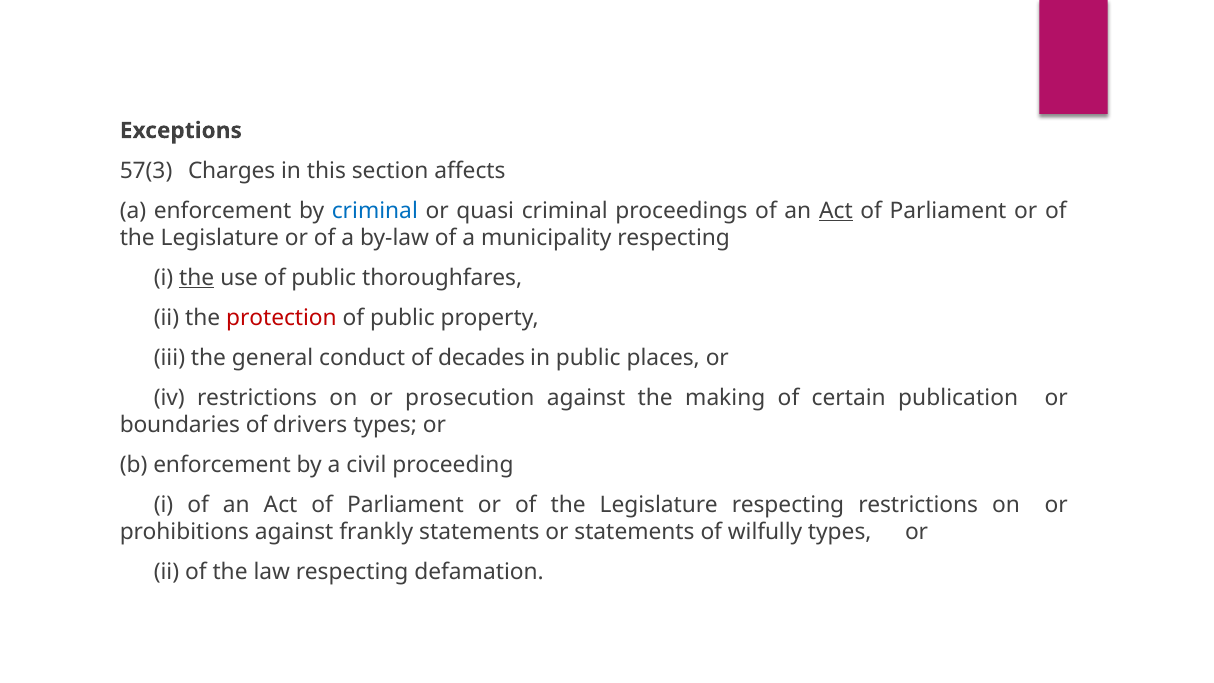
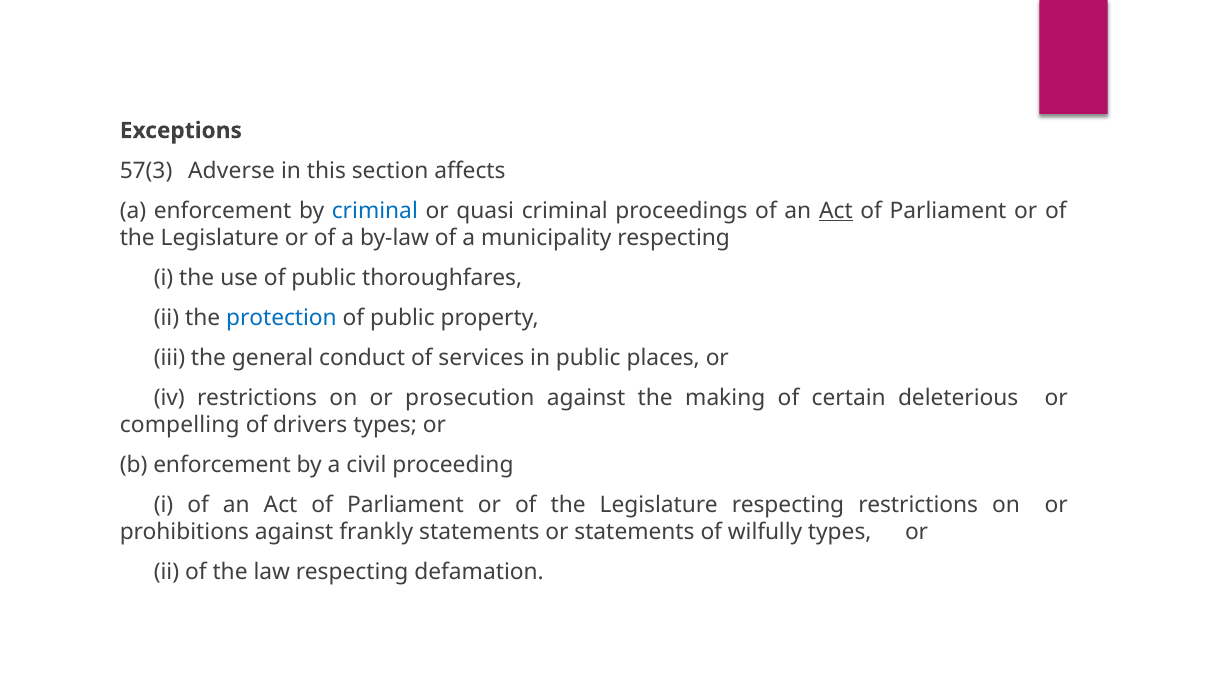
Charges: Charges -> Adverse (232, 171)
the underline: present -> none (197, 278)
protection colour: red -> blue (281, 318)
decades: decades -> services (481, 358)
publication: publication -> deleterious (958, 398)
boundaries: boundaries -> compelling (180, 425)
